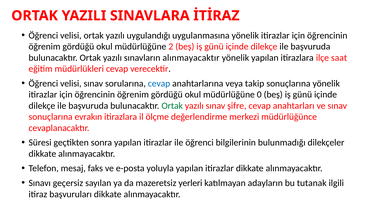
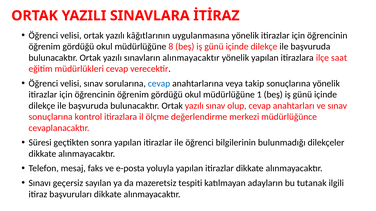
uygulandığı: uygulandığı -> kâğıtlarının (148, 35)
2: 2 -> 8 (171, 47)
0: 0 -> 1 (259, 95)
Ortak colour: green -> black (172, 106)
şifre: şifre -> olup (237, 106)
evrakın: evrakın -> kontrol (88, 117)
yerleri: yerleri -> tespiti (190, 183)
